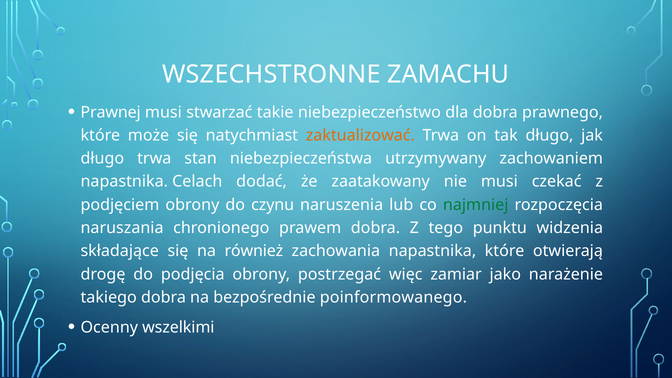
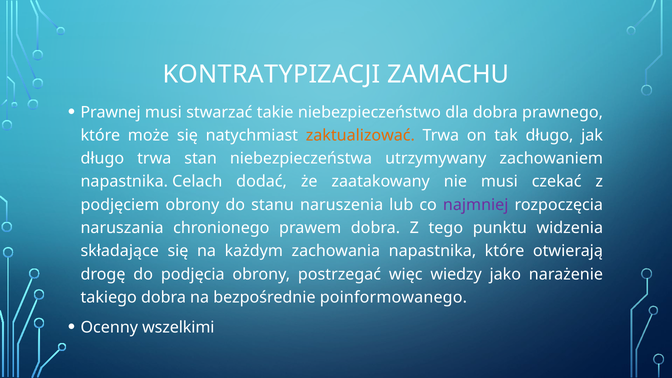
WSZECHSTRONNE: WSZECHSTRONNE -> KONTRATYPIZACJI (271, 75)
czynu: czynu -> stanu (273, 205)
najmniej colour: green -> purple (476, 205)
również: również -> każdym (254, 251)
zamiar: zamiar -> wiedzy (456, 274)
